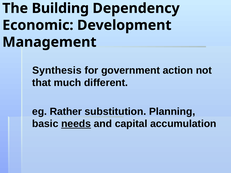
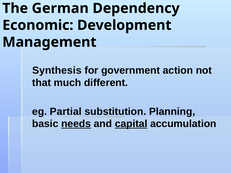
Building: Building -> German (60, 8)
Rather: Rather -> Partial (66, 112)
capital underline: none -> present (131, 124)
